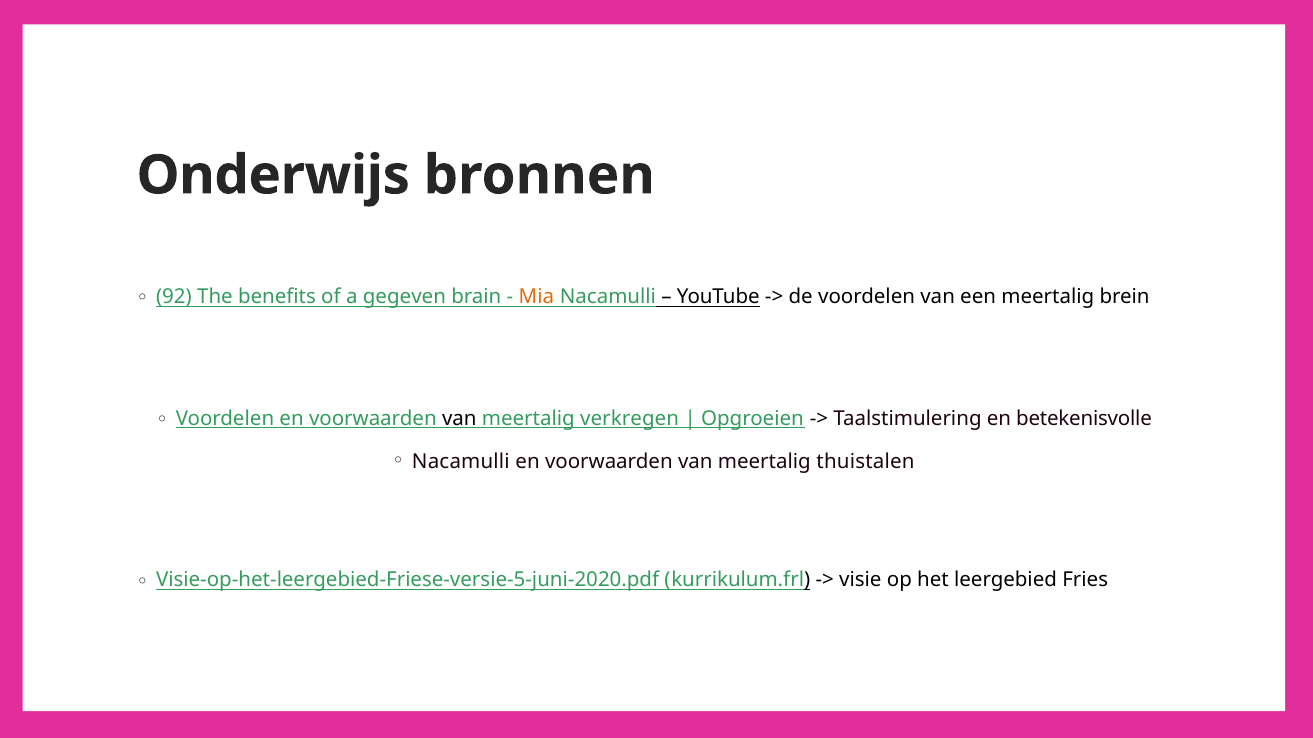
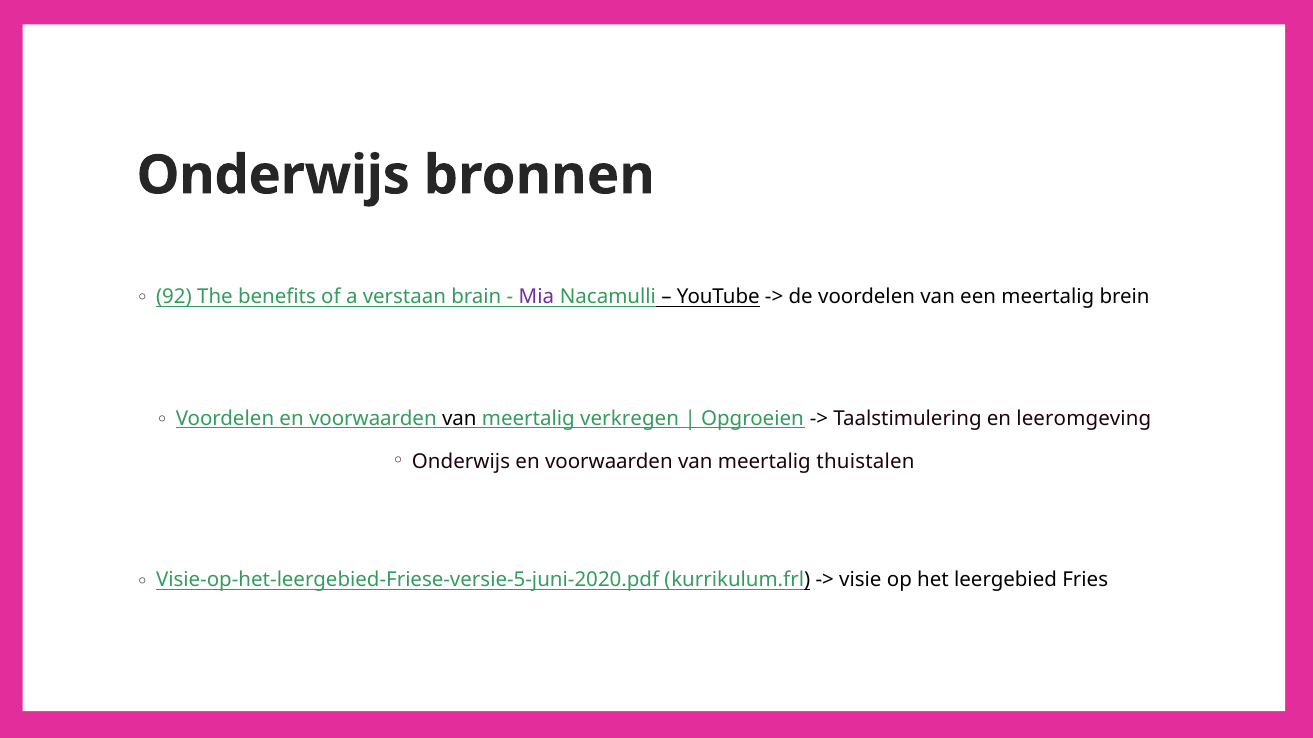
gegeven: gegeven -> verstaan (404, 297)
Mia colour: orange -> purple (536, 297)
betekenisvolle: betekenisvolle -> leeromgeving (1084, 419)
Nacamulli: Nacamulli -> Onderwijs (461, 462)
